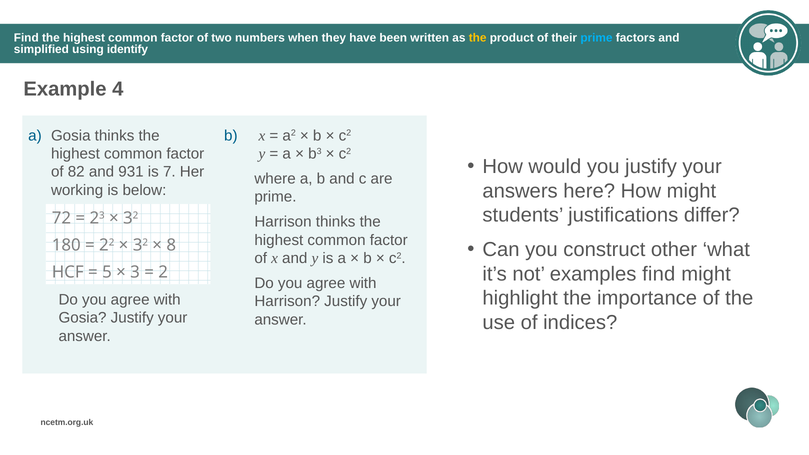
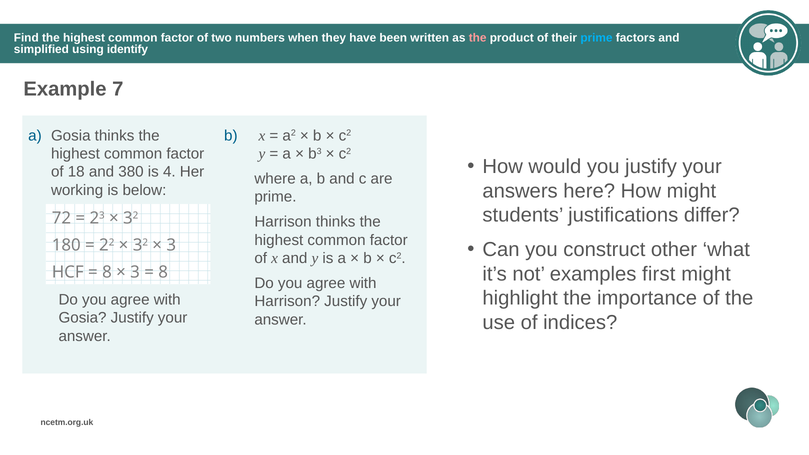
the colour: yellow -> pink (478, 38)
4: 4 -> 7 (118, 89)
82: 82 -> 18 (76, 172)
931: 931 -> 380 (131, 172)
7: 7 -> 4 (169, 172)
8: 8 -> 3 (171, 245)
examples find: find -> first (659, 274)
5: 5 -> 8 (107, 272)
2: 2 -> 8 (163, 272)
